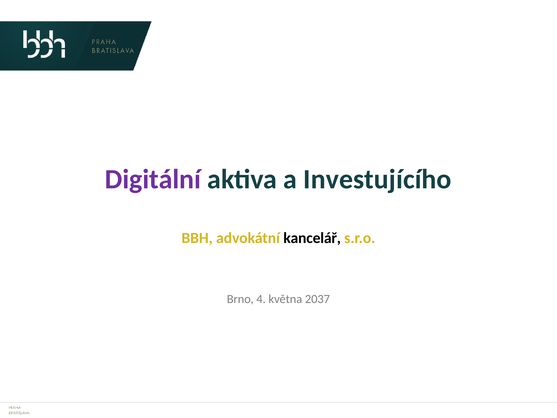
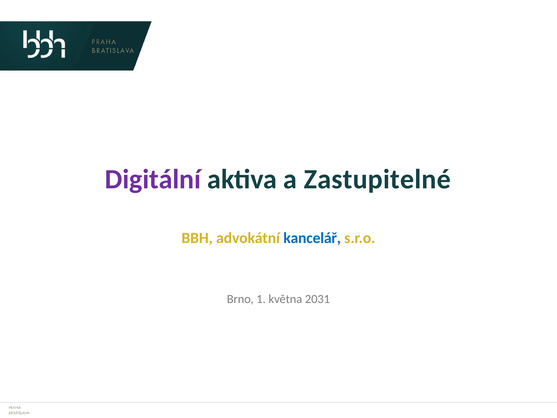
Investujícího: Investujícího -> Zastupitelné (377, 179)
kancelář colour: black -> blue (312, 238)
4: 4 -> 1 (261, 299)
2037: 2037 -> 2031 (317, 299)
